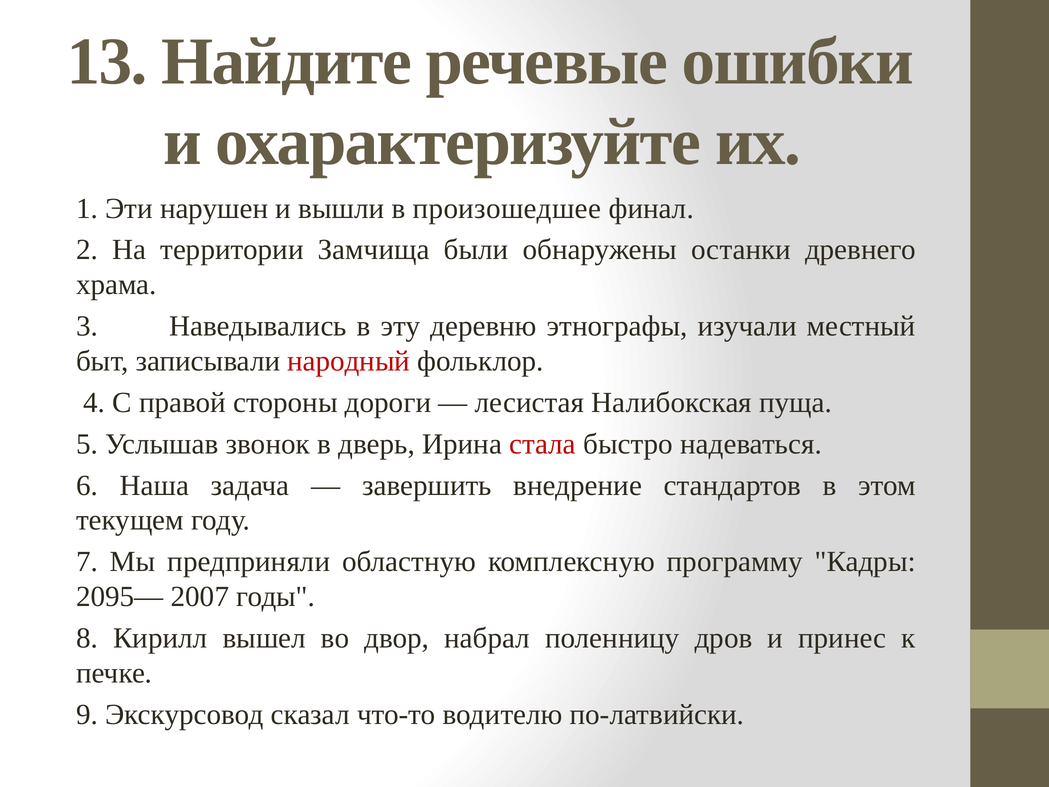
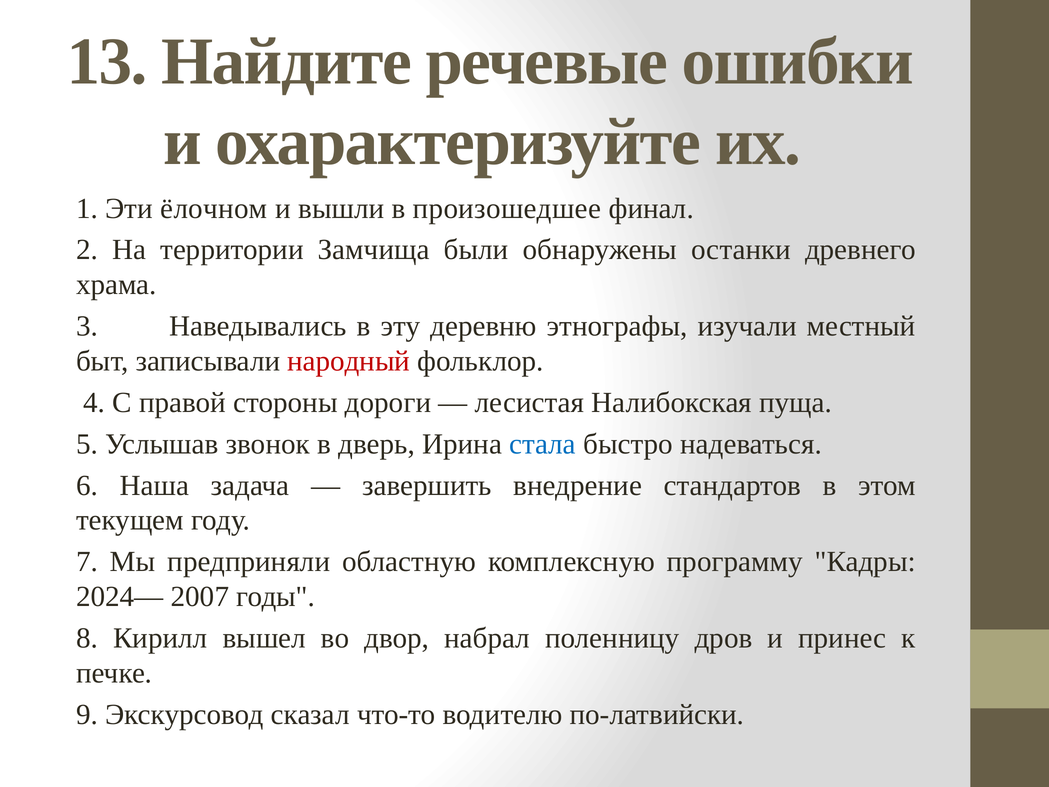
нарушен: нарушен -> ёлочном (214, 208)
стала colour: red -> blue (543, 444)
2095—: 2095— -> 2024— (120, 597)
